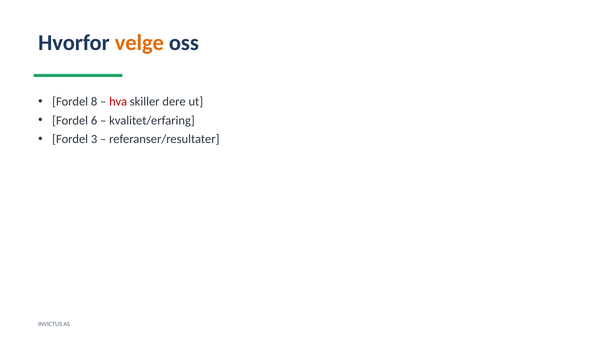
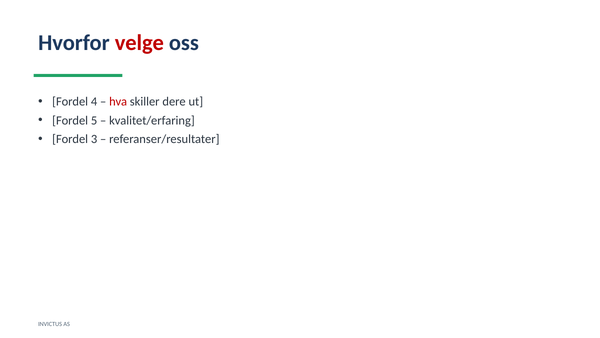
velge colour: orange -> red (139, 43)
8: 8 -> 4 (94, 102)
6: 6 -> 5 (94, 120)
